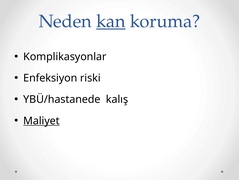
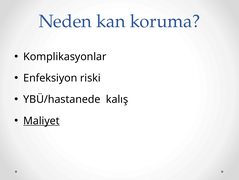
kan underline: present -> none (111, 21)
